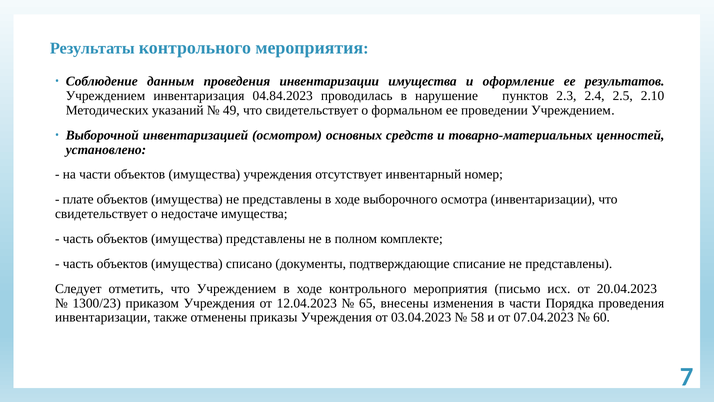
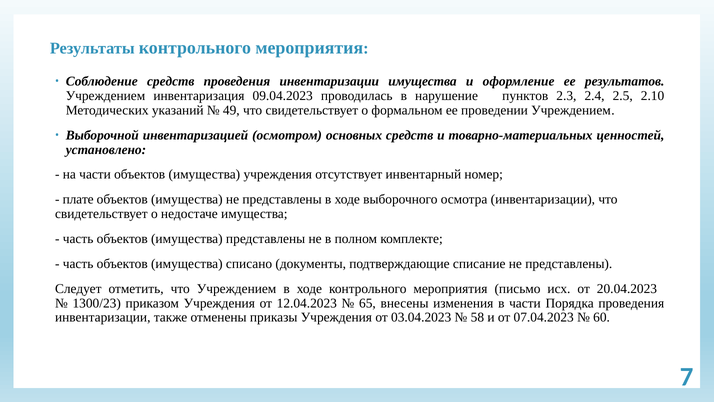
Соблюдение данным: данным -> средств (171, 81)
04.84.2023: 04.84.2023 -> 09.04.2023 (283, 96)
